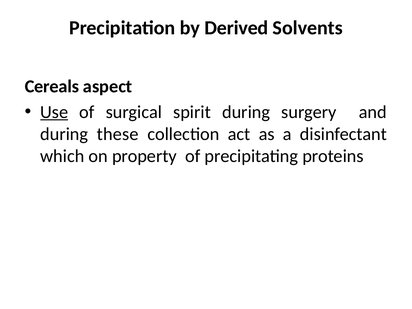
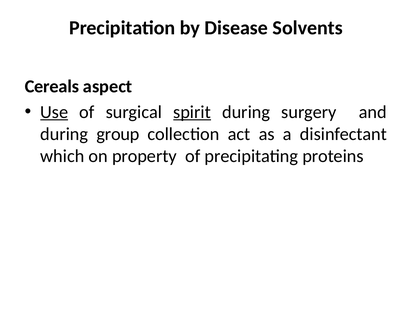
Derived: Derived -> Disease (236, 28)
spirit underline: none -> present (192, 112)
these: these -> group (118, 134)
